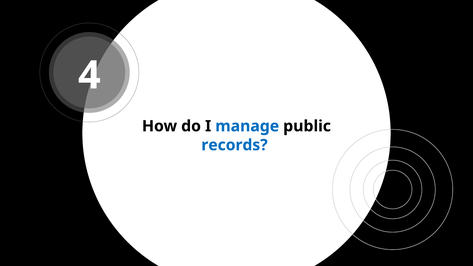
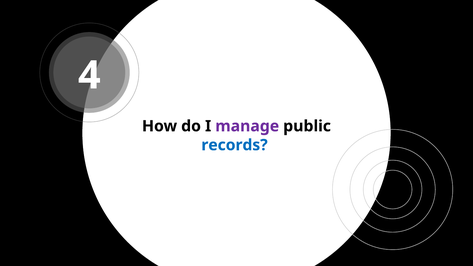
manage colour: blue -> purple (247, 126)
